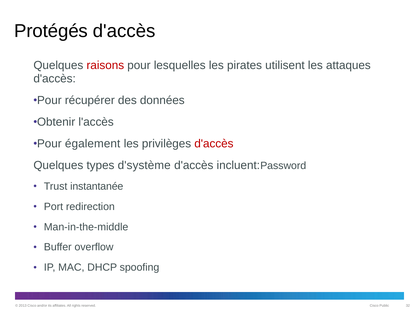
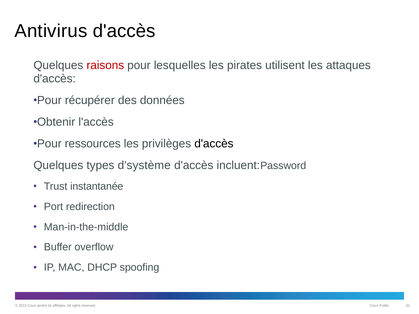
Protégés: Protégés -> Antivirus (51, 31)
également: également -> ressources (93, 144)
d'accès colour: red -> black (214, 144)
